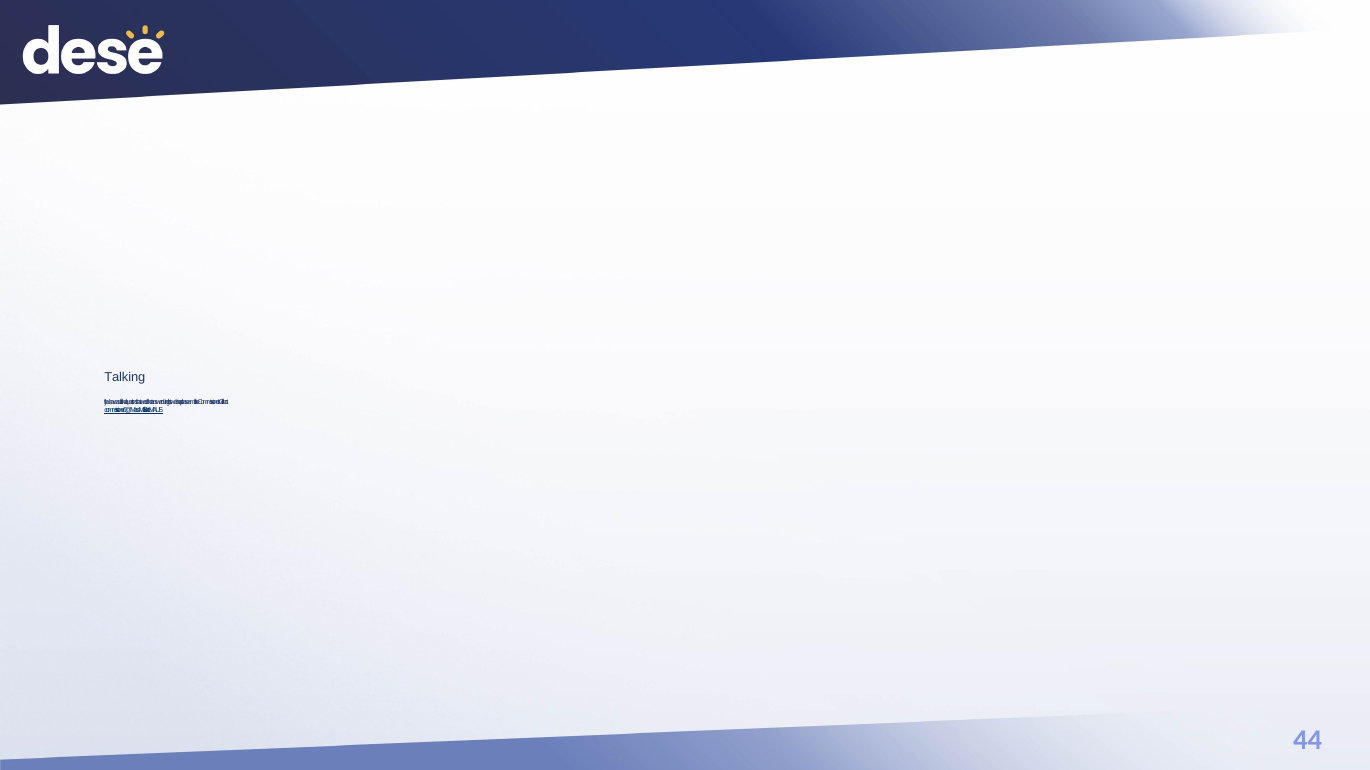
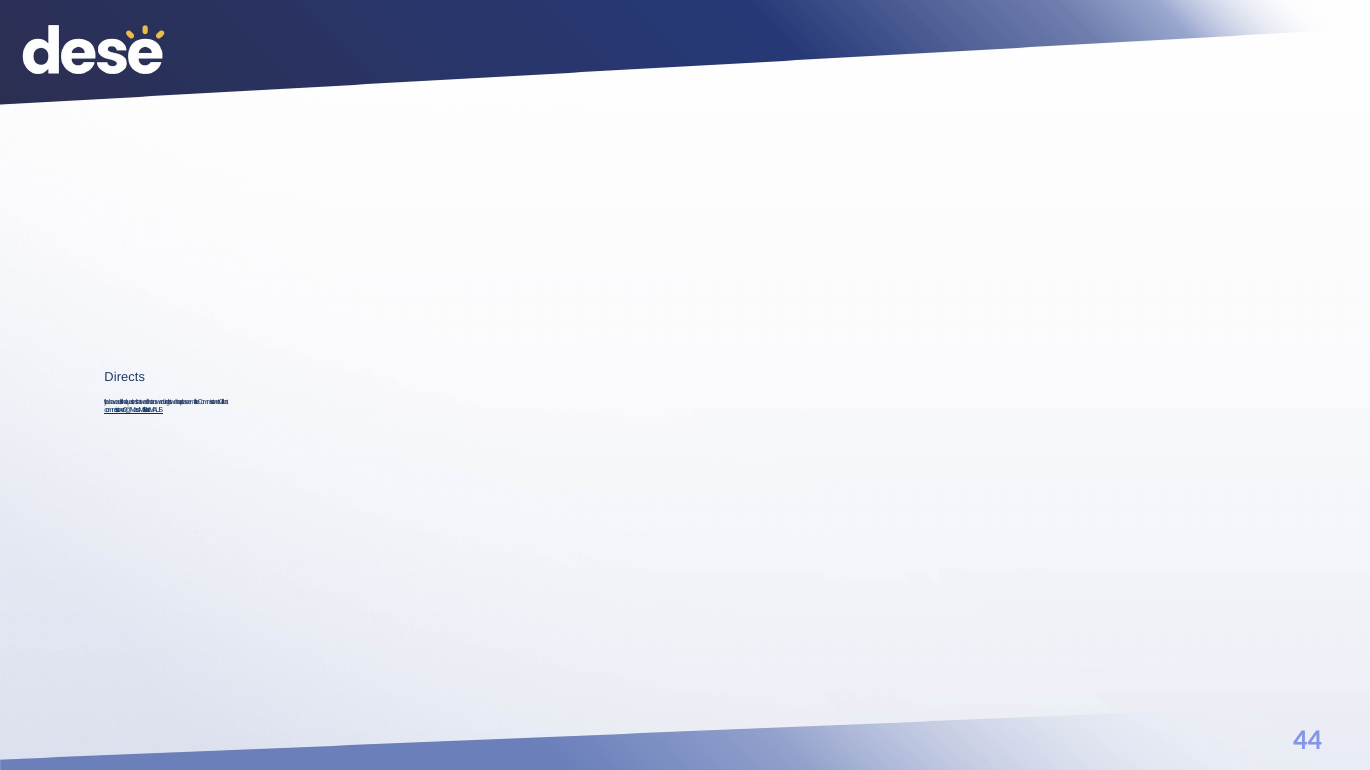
Talking: Talking -> Directs (125, 378)
